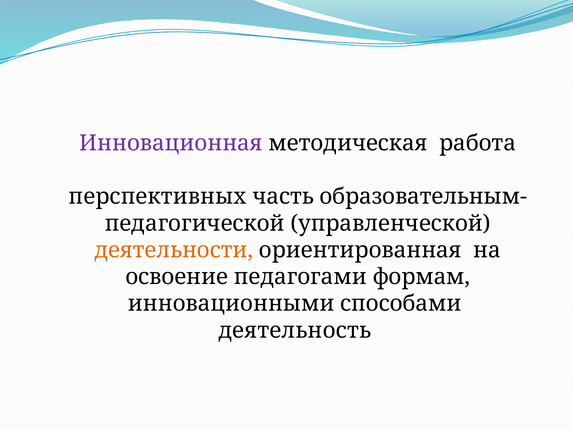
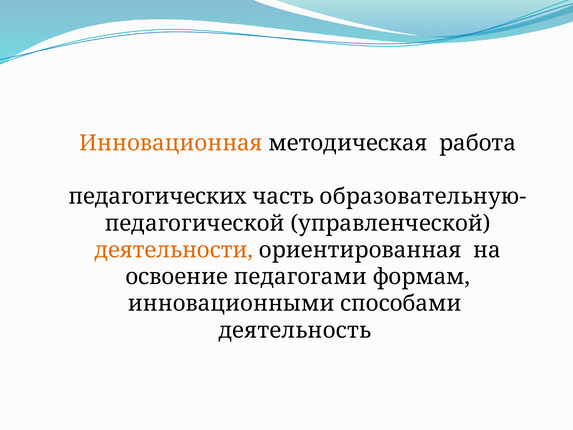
Инновационная colour: purple -> orange (171, 143)
перспективных: перспективных -> педагогических (158, 196)
образовательным-: образовательным- -> образовательную- (423, 196)
